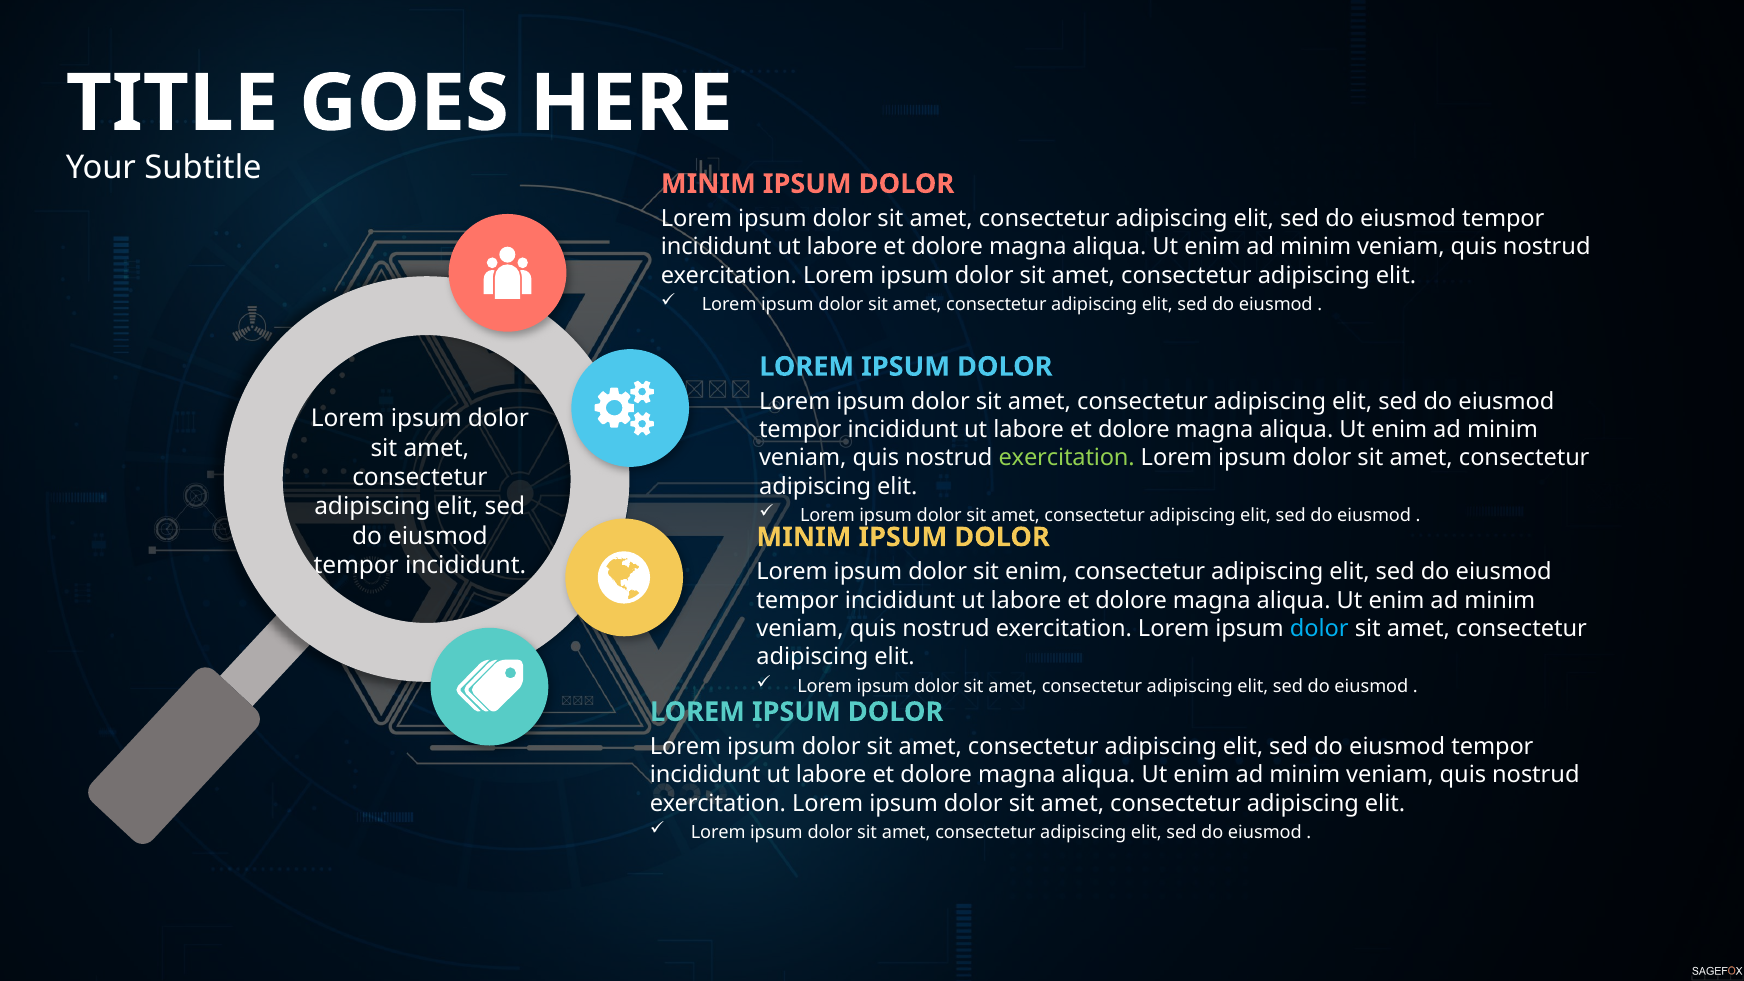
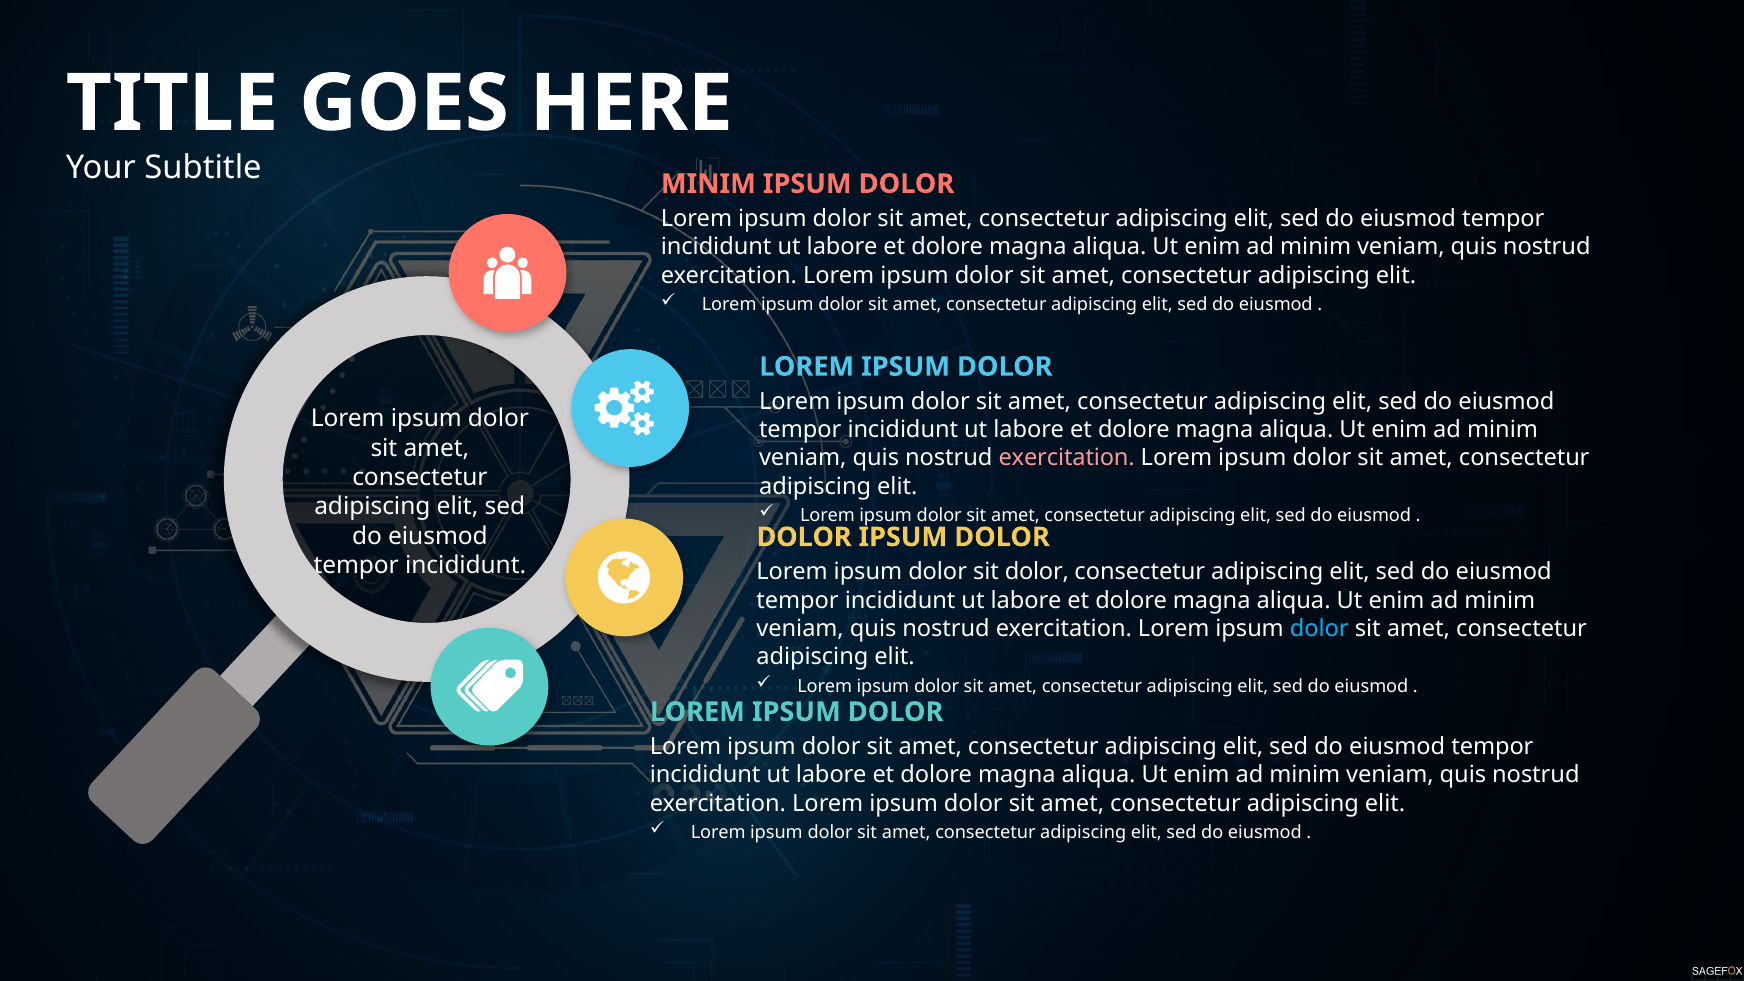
exercitation colour: light green -> pink (1067, 458)
MINIM: MINIM -> DOLOR (804, 537)
sit enim: enim -> dolor (1037, 572)
